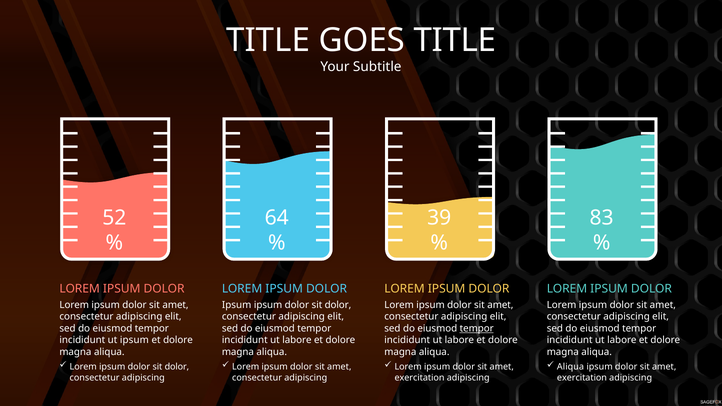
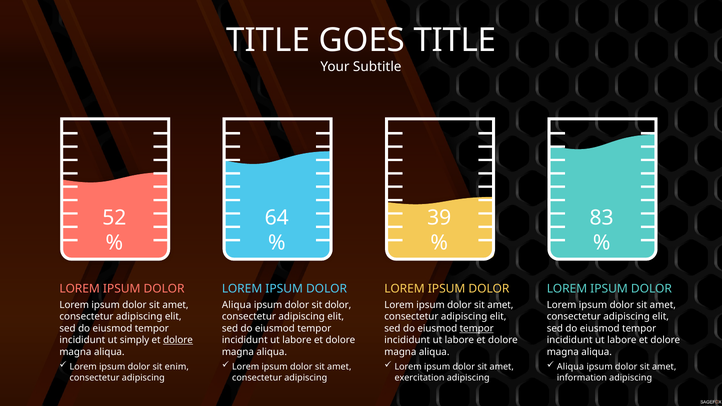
Ipsum: Ipsum -> Aliqua (237, 305)
ut ipsum: ipsum -> simply (134, 340)
dolore underline: none -> present (178, 340)
dolor: dolor -> enim (177, 367)
exercitation: exercitation -> information (582, 378)
